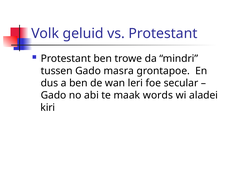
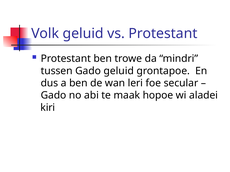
Gado masra: masra -> geluid (119, 71)
words: words -> hopoe (158, 96)
